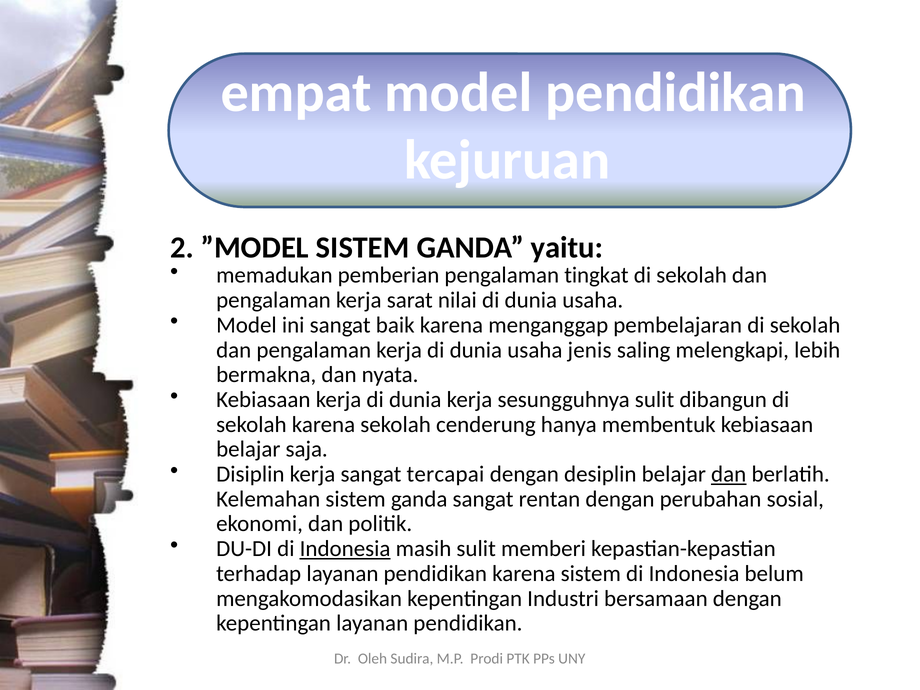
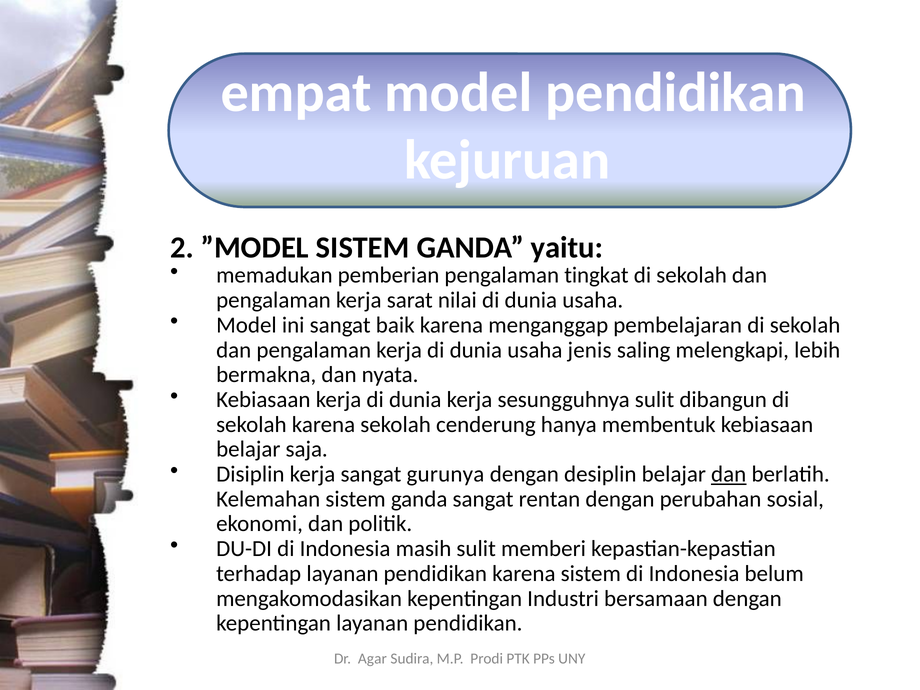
tercapai: tercapai -> gurunya (445, 474)
Indonesia underline: present -> none (345, 549)
Oleh: Oleh -> Agar (372, 659)
